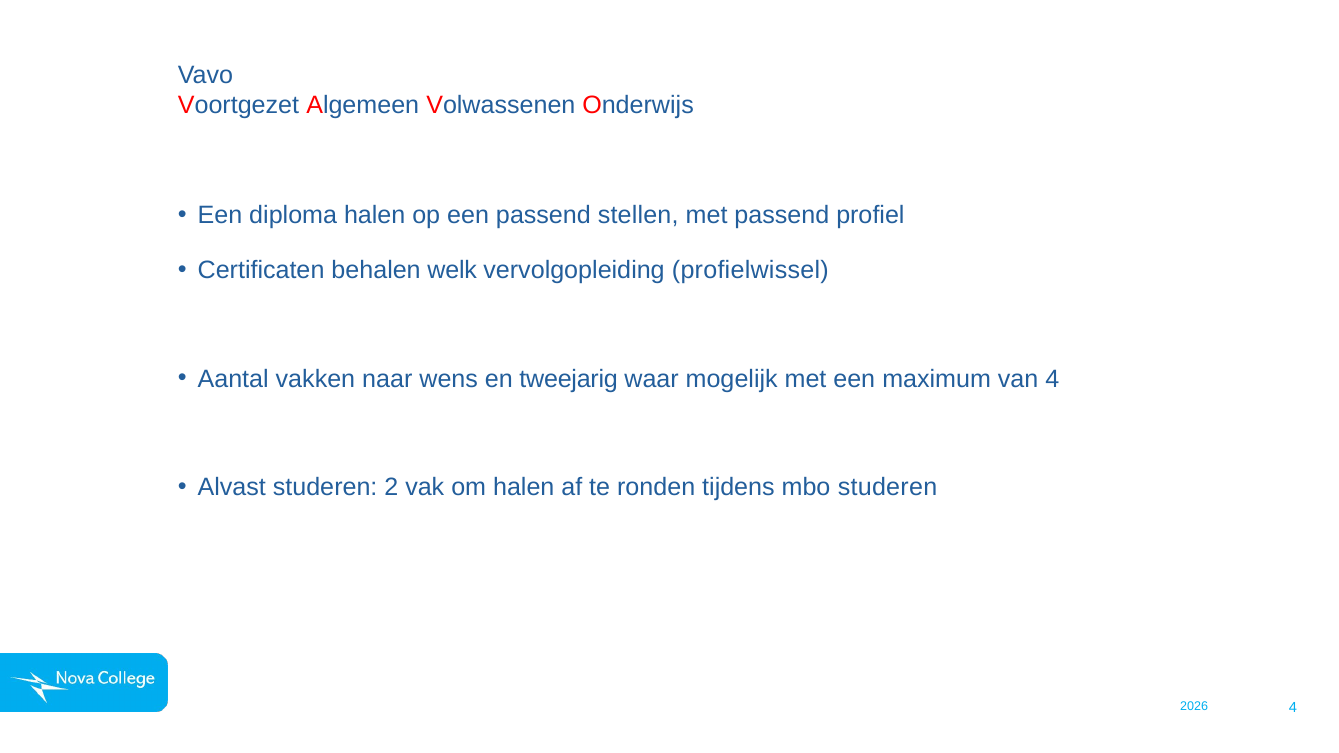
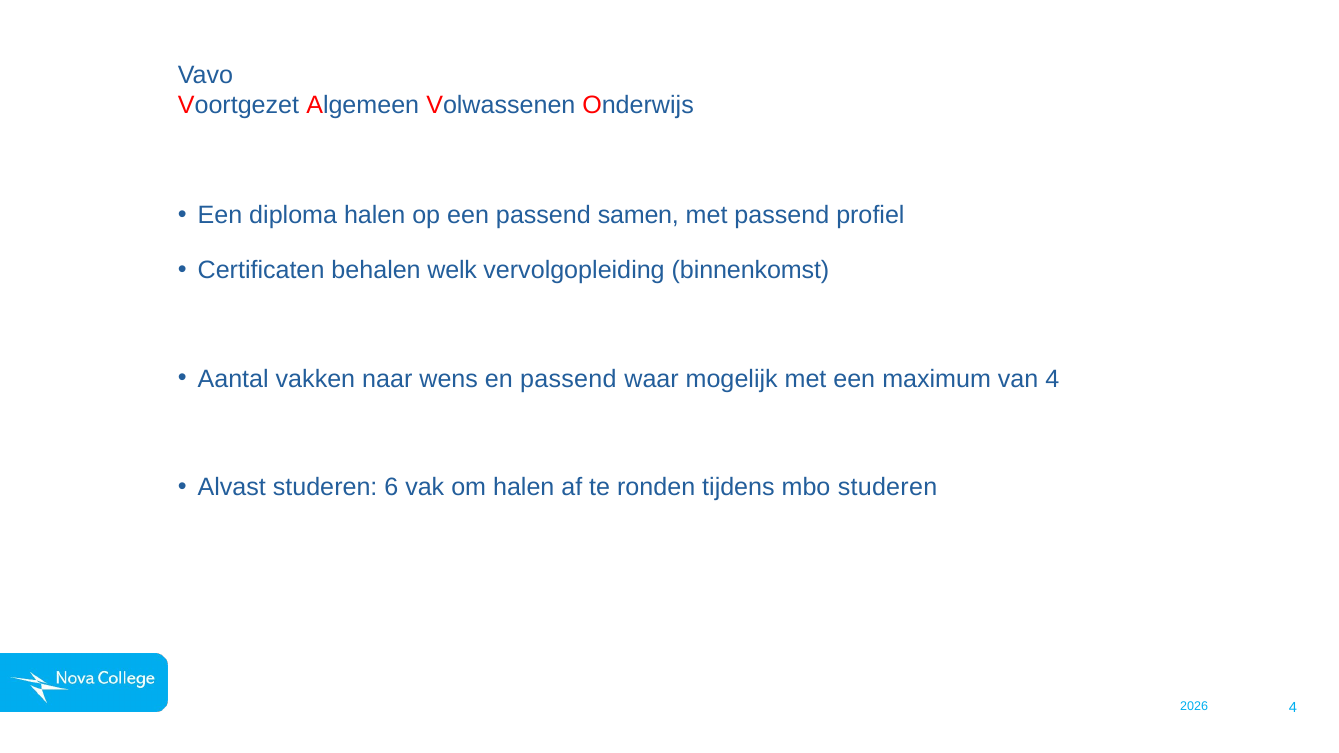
stellen: stellen -> samen (638, 216)
profielwissel: profielwissel -> binnenkomst (751, 270)
en tweejarig: tweejarig -> passend (568, 379)
2: 2 -> 6 (391, 488)
